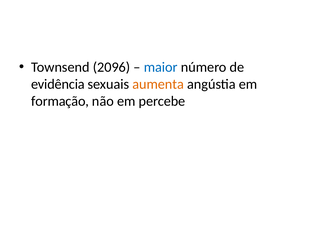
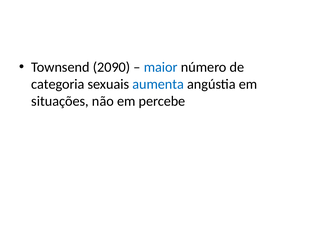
2096: 2096 -> 2090 (112, 67)
evidência: evidência -> categoria (58, 84)
aumenta colour: orange -> blue (158, 84)
formação: formação -> situações (60, 101)
